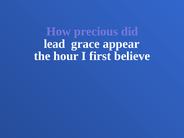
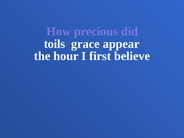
lead: lead -> toils (55, 44)
